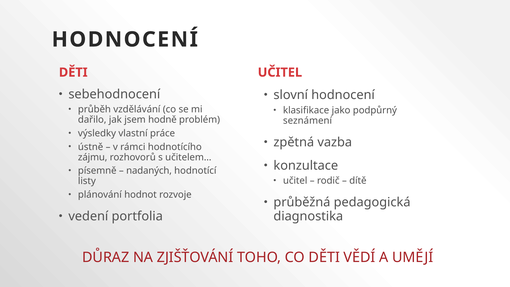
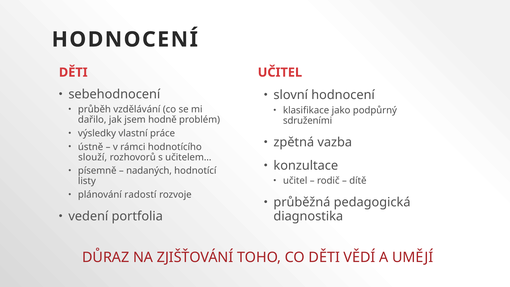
seznámení: seznámení -> sdruženími (308, 121)
zájmu: zájmu -> slouží (93, 157)
hodnot: hodnot -> radostí (140, 195)
